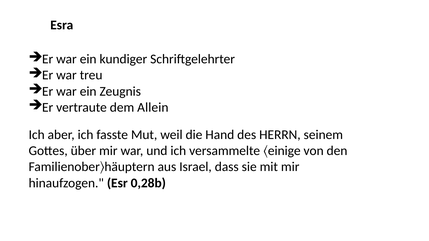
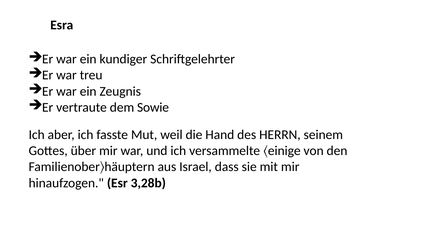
Allein: Allein -> Sowie (153, 108)
0,28b: 0,28b -> 3,28b (148, 183)
